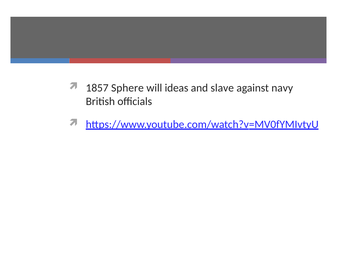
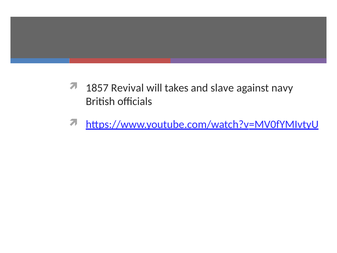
Sphere: Sphere -> Revival (127, 88)
ideas: ideas -> takes (177, 88)
